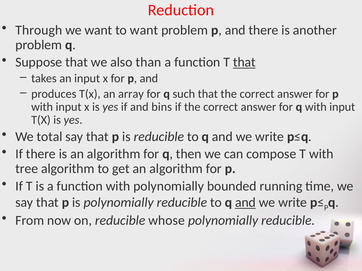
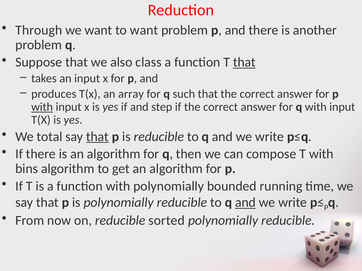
than: than -> class (149, 62)
with underline: none -> present (42, 107)
bins: bins -> step (162, 107)
that underline: none -> present (97, 137)
tree: tree -> bins (27, 169)
whose: whose -> sorted (167, 221)
